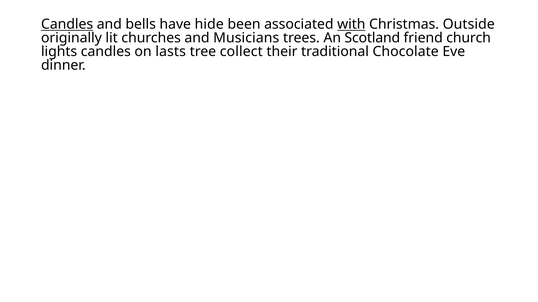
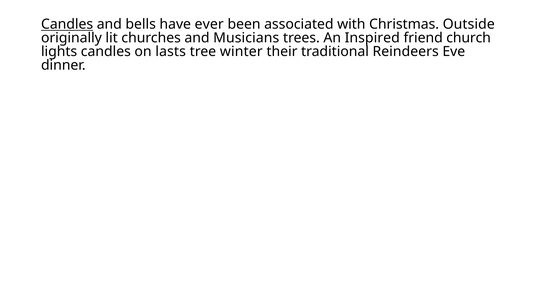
hide: hide -> ever (209, 24)
with underline: present -> none (351, 24)
Scotland: Scotland -> Inspired (372, 38)
collect: collect -> winter (241, 52)
Chocolate: Chocolate -> Reindeers (406, 52)
